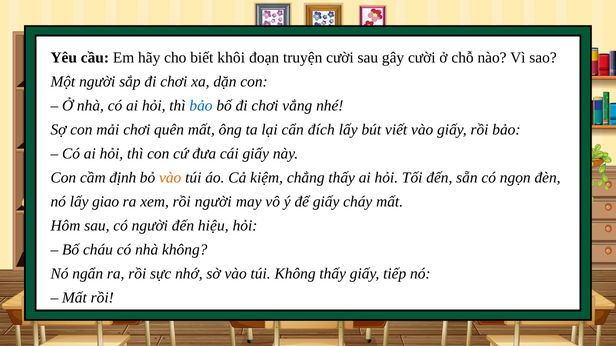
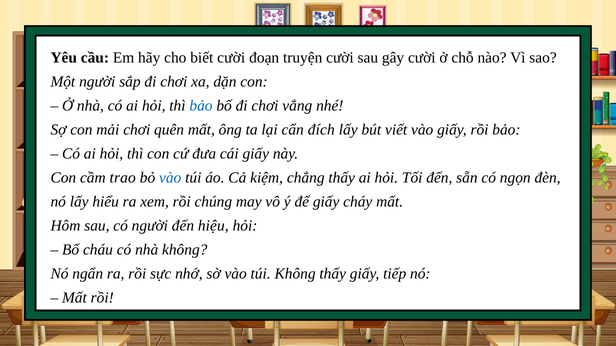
biết khôi: khôi -> cười (231, 58)
định: định -> trao (123, 178)
vào colour: orange -> blue (170, 178)
giao: giao -> hiểu (106, 202)
rồi người: người -> chúng (213, 202)
